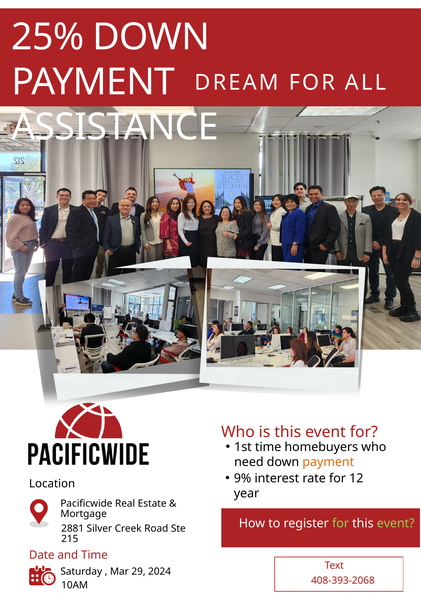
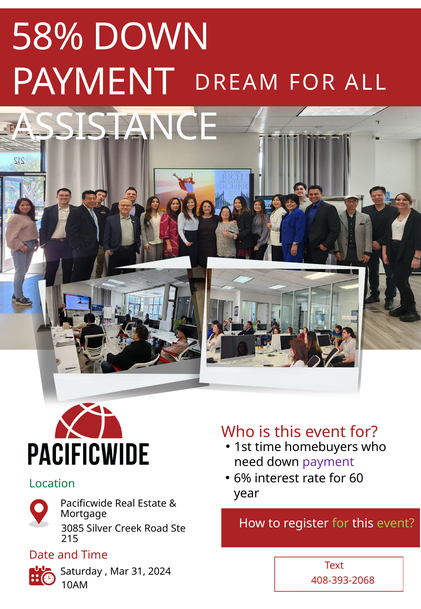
25%: 25% -> 58% (48, 37)
payment colour: orange -> purple (328, 461)
9%: 9% -> 6% (243, 478)
12: 12 -> 60 (356, 478)
Location colour: black -> green (52, 483)
2881: 2881 -> 3085 (73, 528)
29: 29 -> 31 (138, 571)
